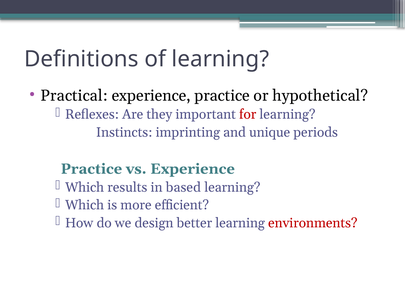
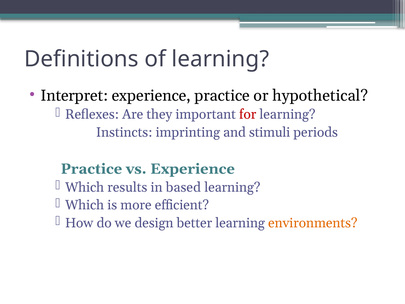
Practical: Practical -> Interpret (74, 95)
unique: unique -> stimuli (270, 132)
environments colour: red -> orange (313, 223)
